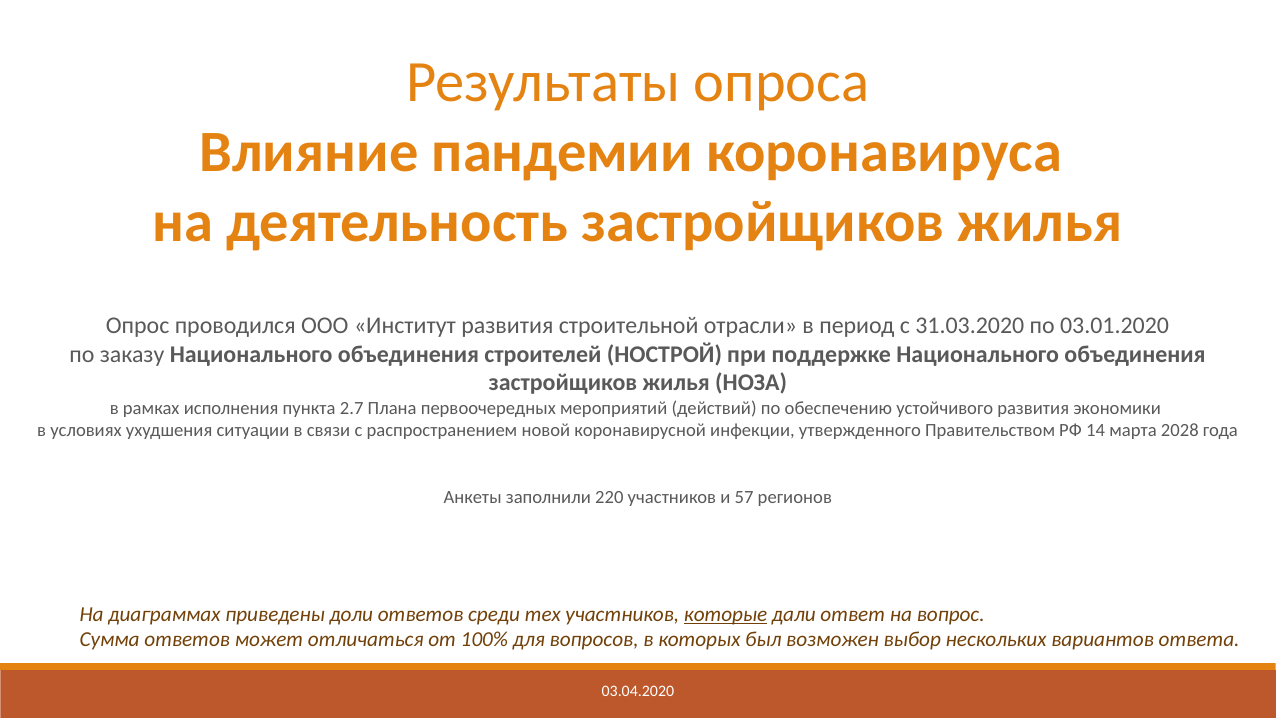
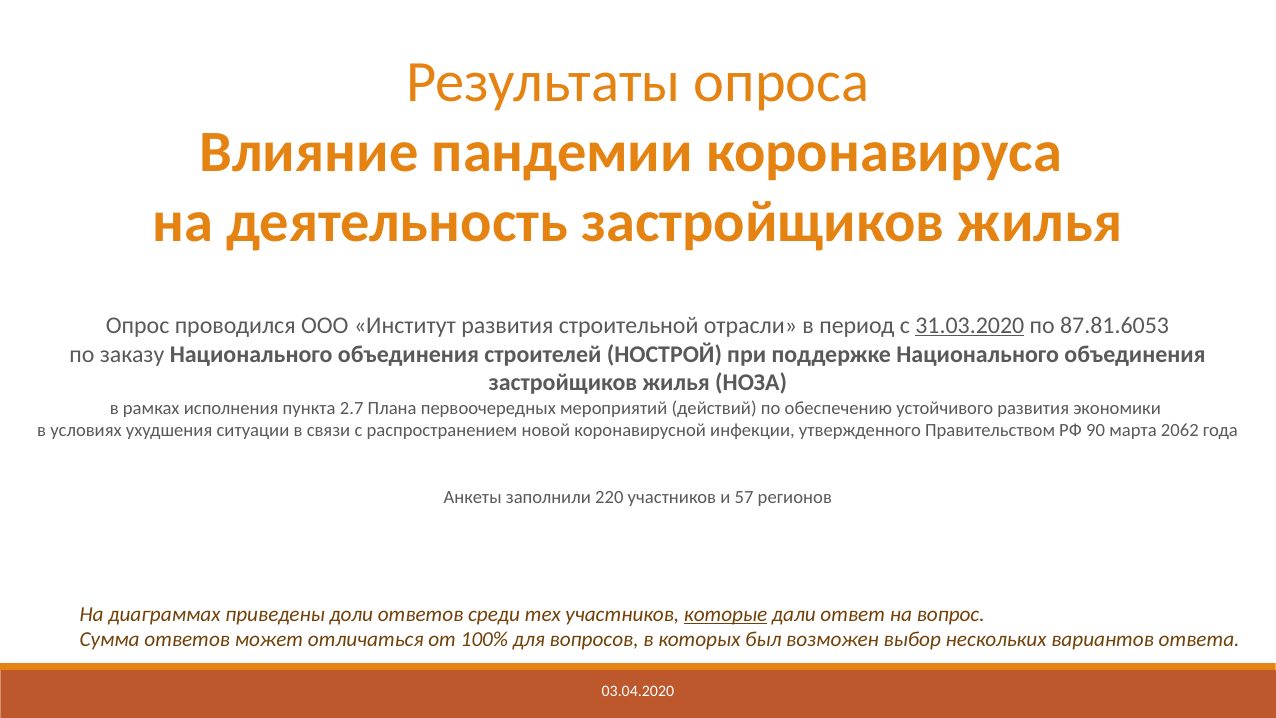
31.03.2020 underline: none -> present (970, 325)
03.01.2020: 03.01.2020 -> 87.81.6053 (1115, 325)
14: 14 -> 90 (1096, 430)
2028: 2028 -> 2062 (1180, 430)
